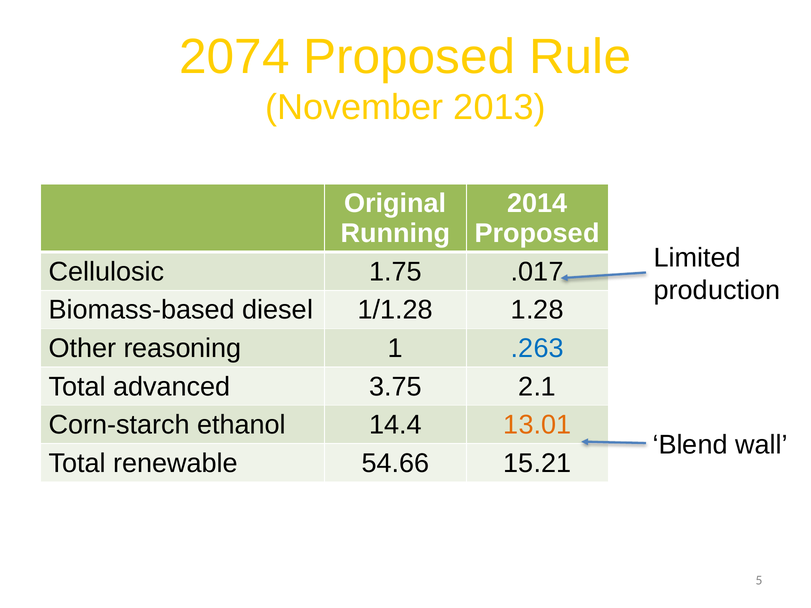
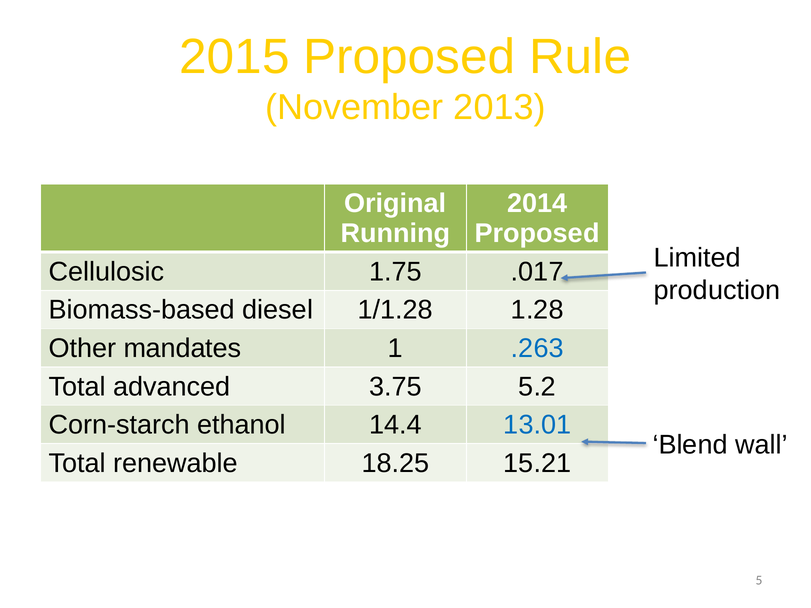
2074: 2074 -> 2015 (234, 57)
reasoning: reasoning -> mandates (182, 348)
2.1: 2.1 -> 5.2 (537, 387)
13.01 colour: orange -> blue (537, 425)
54.66: 54.66 -> 18.25 (395, 463)
